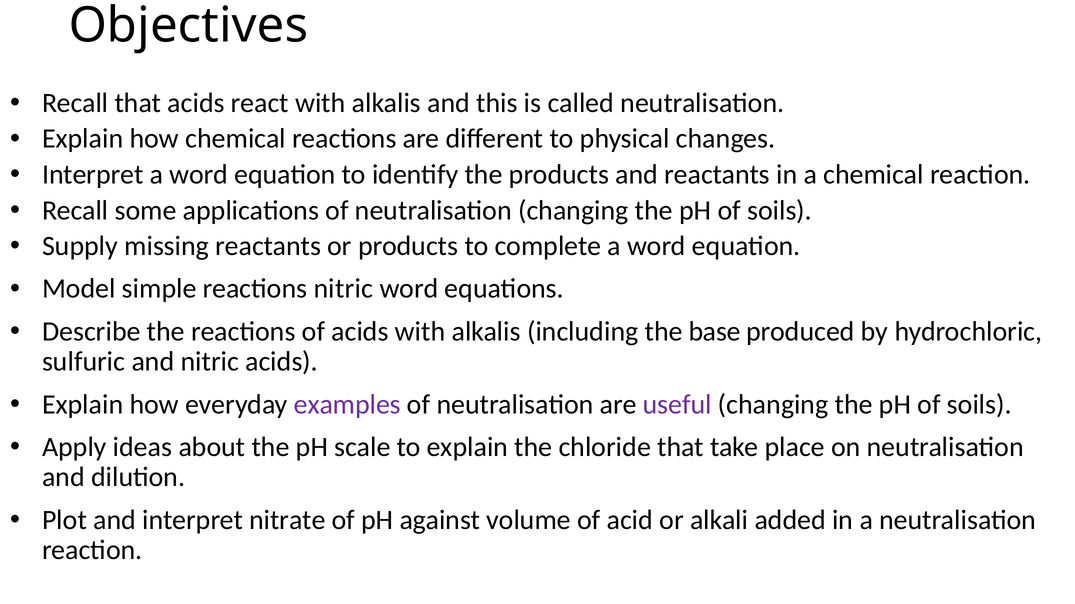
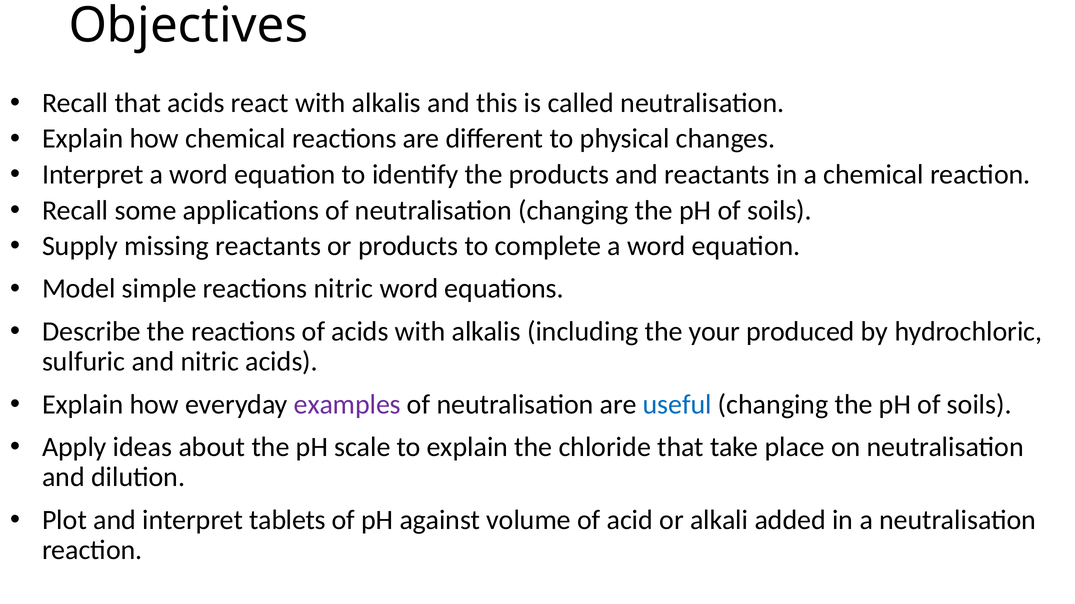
base: base -> your (715, 332)
useful colour: purple -> blue (677, 405)
nitrate: nitrate -> tablets (288, 521)
